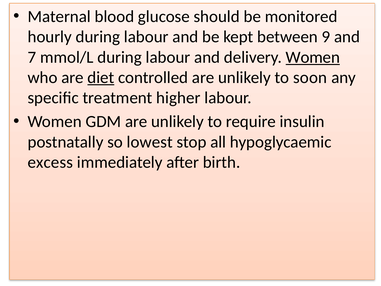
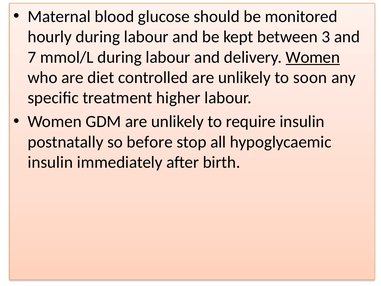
9: 9 -> 3 (326, 37)
diet underline: present -> none (101, 77)
lowest: lowest -> before (150, 142)
excess: excess -> insulin (50, 162)
